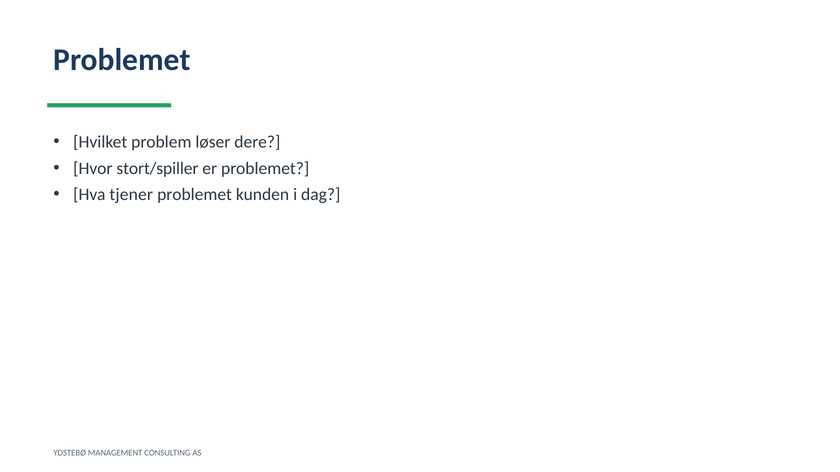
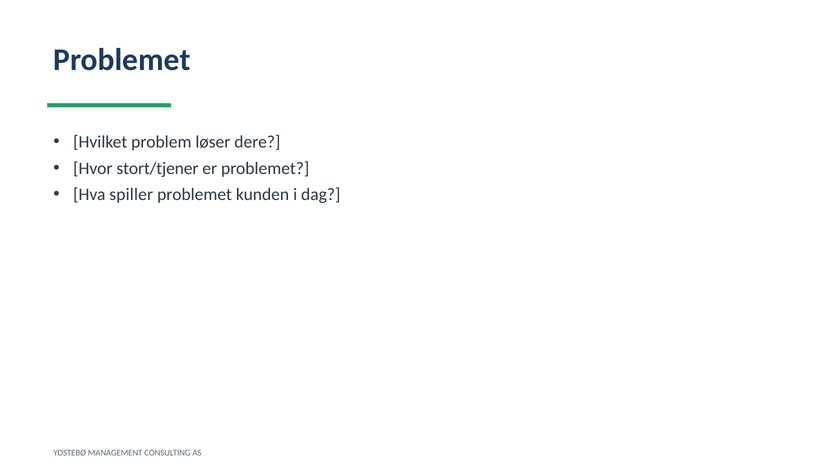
stort/spiller: stort/spiller -> stort/tjener (157, 169)
tjener: tjener -> spiller (131, 195)
